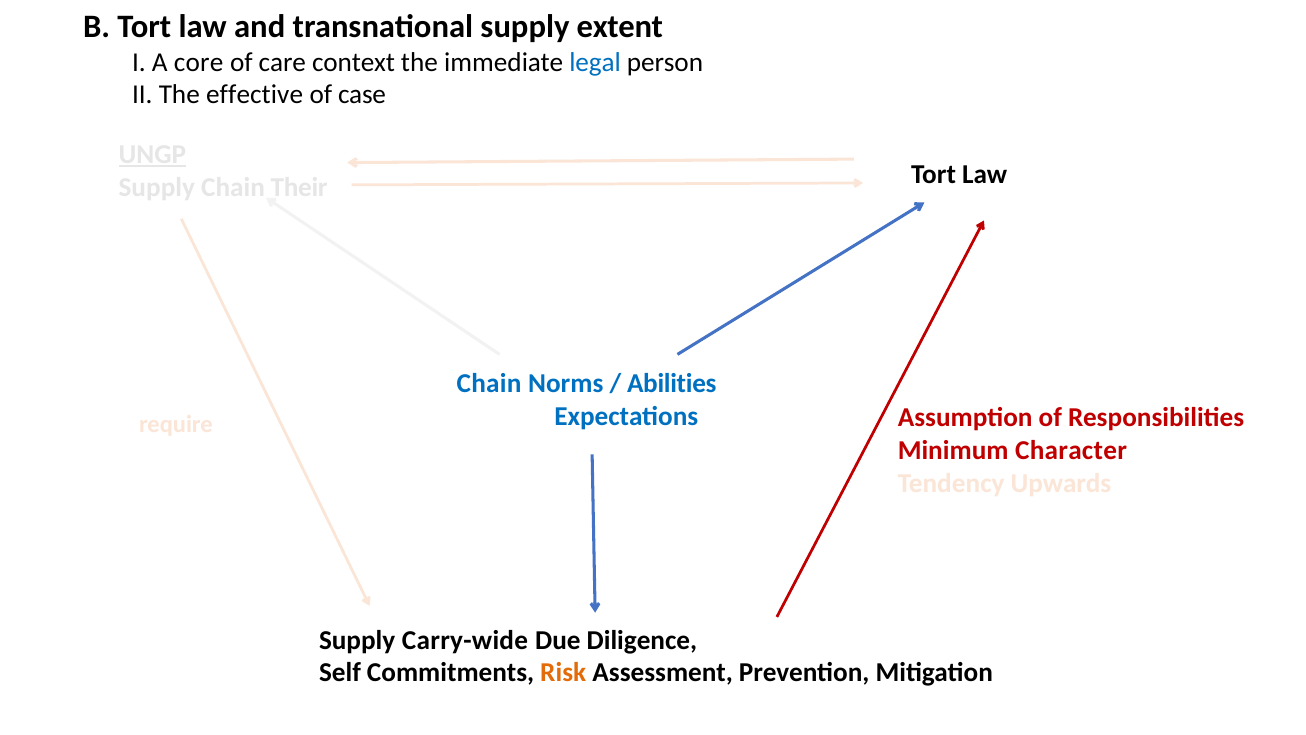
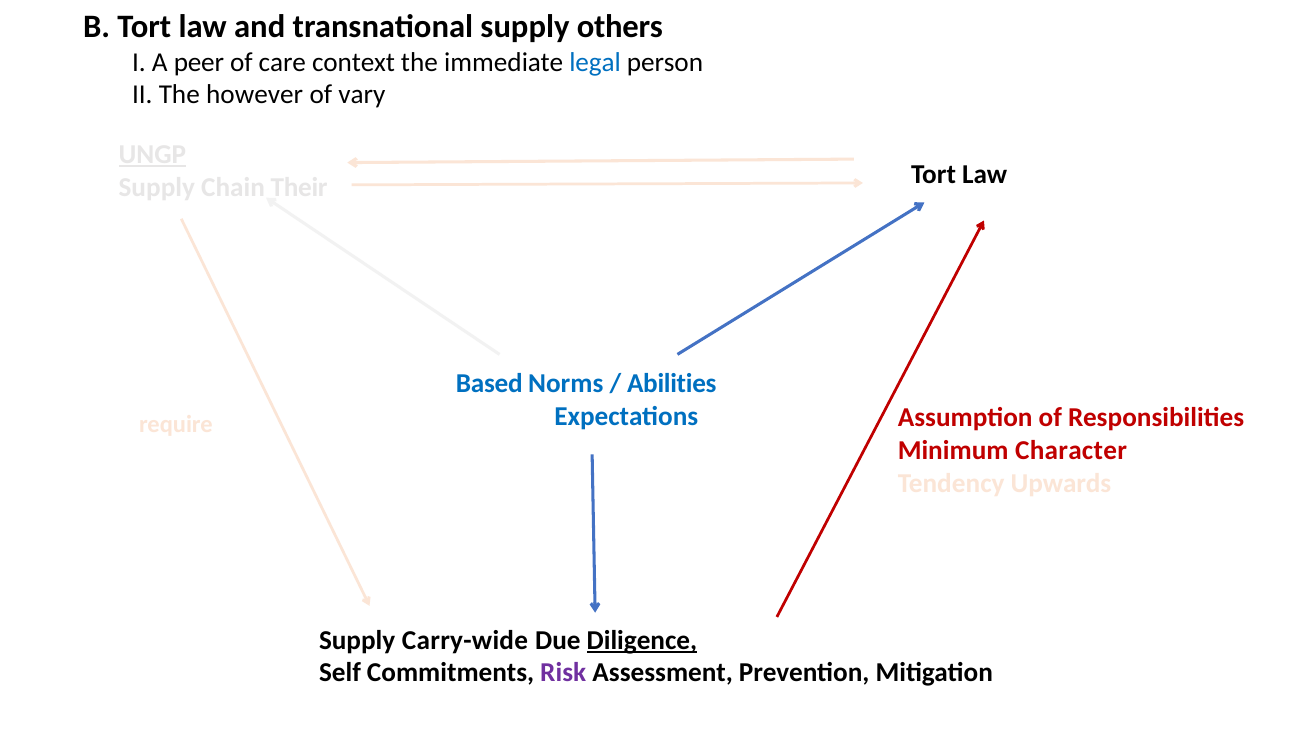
extent: extent -> others (620, 27)
core: core -> peer (199, 62)
effective: effective -> however (255, 95)
case: case -> vary (362, 95)
Chain: Chain -> Based (489, 383)
Diligence underline: none -> present (642, 640)
Risk colour: orange -> purple (563, 673)
